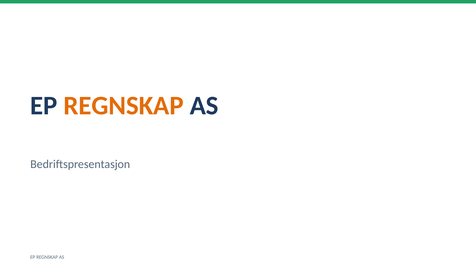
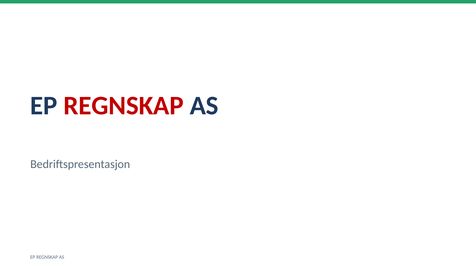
REGNSKAP colour: orange -> red (124, 106)
